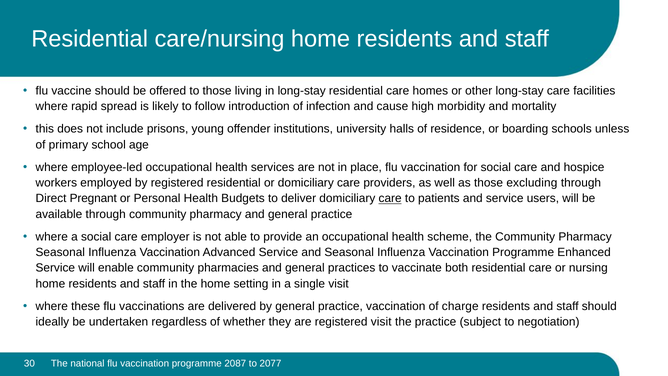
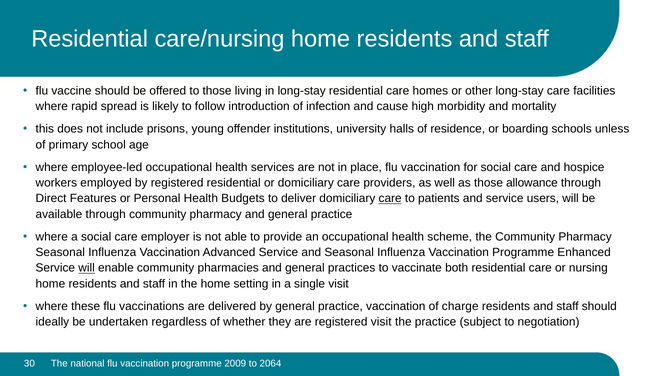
excluding: excluding -> allowance (532, 183)
Pregnant: Pregnant -> Features (93, 198)
will underline: none -> present (87, 268)
2087: 2087 -> 2009 (235, 363)
2077: 2077 -> 2064 (270, 363)
